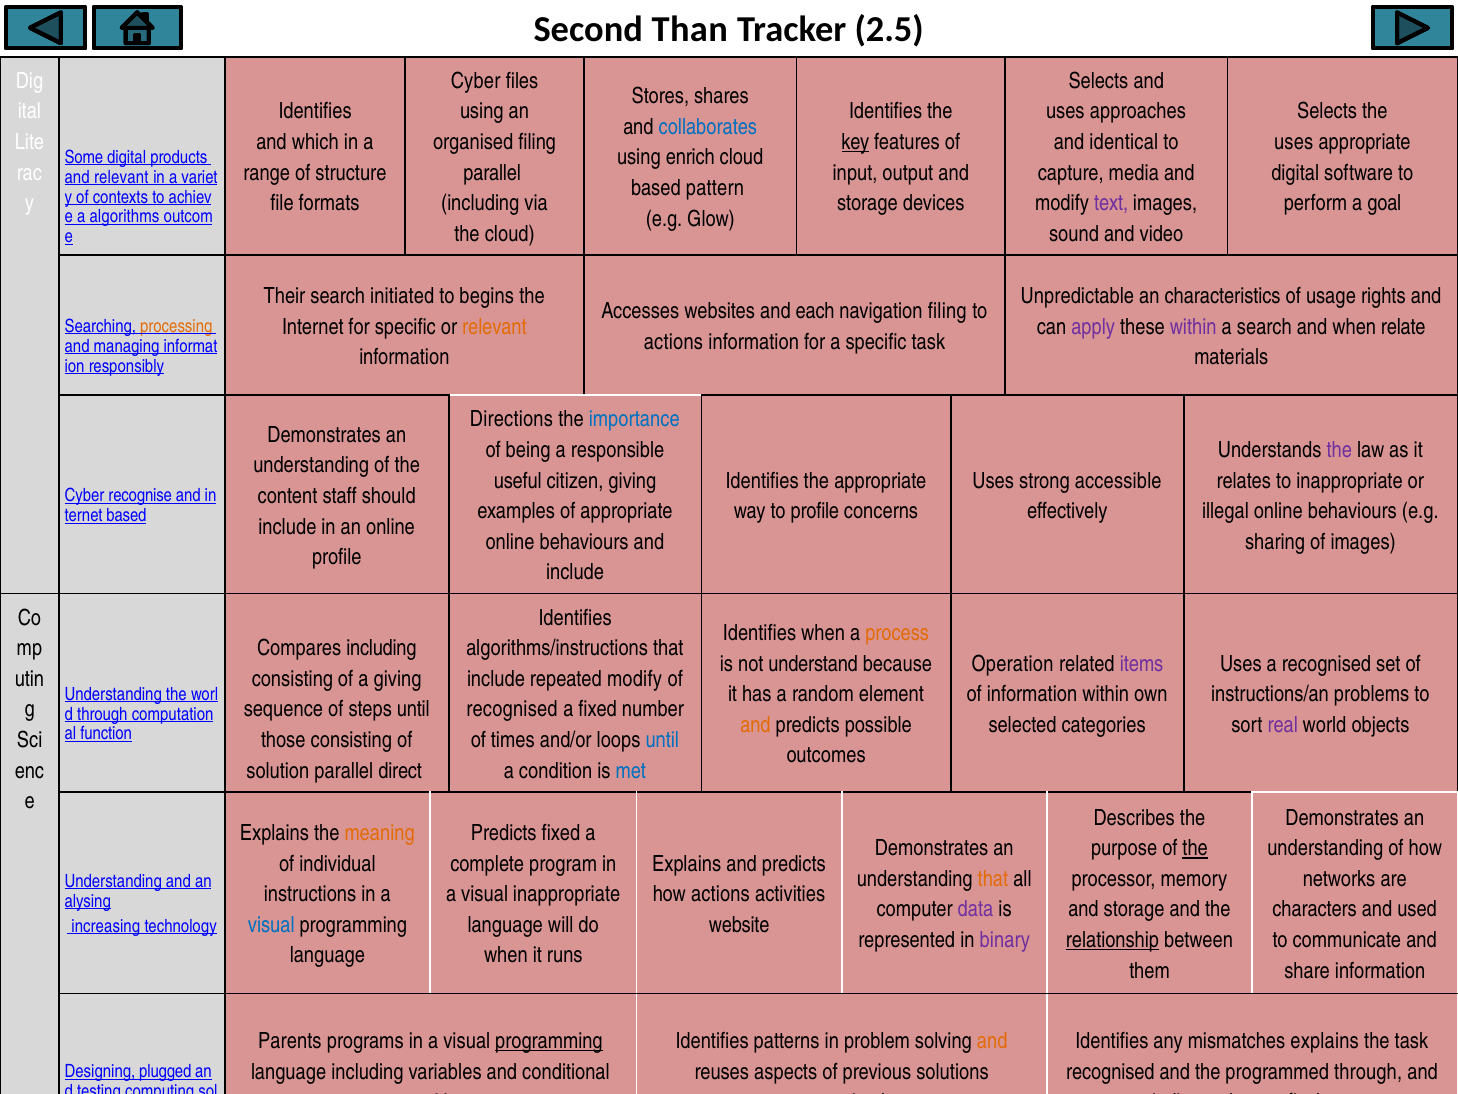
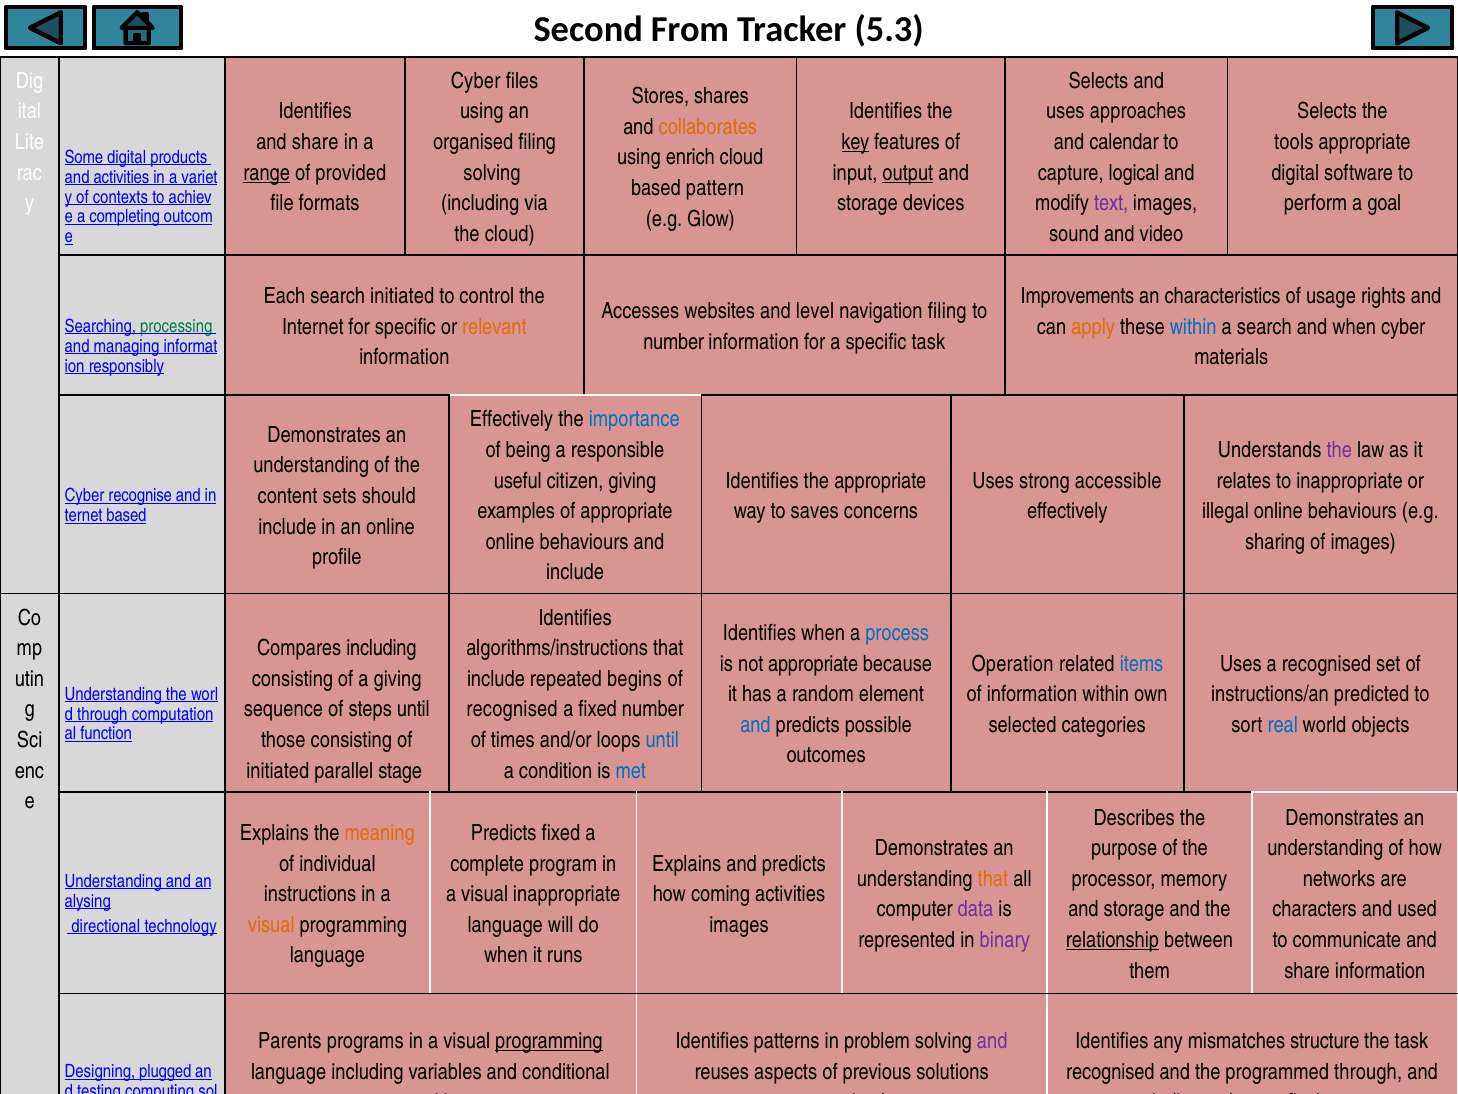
Than: Than -> From (690, 29)
2.5: 2.5 -> 5.3 (889, 29)
collaborates colour: blue -> orange (708, 127)
which: which -> share (315, 142)
identical: identical -> calendar (1124, 142)
uses: uses -> tools (1294, 142)
range underline: none -> present (267, 173)
structure: structure -> provided (351, 173)
parallel: parallel -> solving (492, 173)
output underline: none -> present (908, 173)
media: media -> logical (1134, 173)
and relevant: relevant -> activities (121, 177)
algorithms: algorithms -> completing (125, 217)
Their: Their -> Each (285, 296)
begins: begins -> control (487, 296)
Unpredictable: Unpredictable -> Improvements (1078, 296)
each: each -> level (815, 311)
apply colour: purple -> orange (1093, 327)
within colour: purple -> blue (1193, 327)
when relate: relate -> cyber (1403, 327)
processing colour: orange -> green (176, 326)
actions: actions -> number (674, 342)
Directions: Directions -> Effectively (512, 419)
staff: staff -> sets (340, 496)
to profile: profile -> saves (815, 511)
process colour: orange -> blue (897, 633)
not understand: understand -> appropriate (813, 663)
items colour: purple -> blue (1142, 663)
repeated modify: modify -> begins (634, 679)
problems: problems -> predicted (1372, 694)
and colour: orange -> blue (755, 725)
real colour: purple -> blue (1283, 725)
solution: solution -> initiated (278, 770)
direct: direct -> stage (400, 770)
the underline: present -> none (1195, 848)
how actions: actions -> coming (721, 894)
visual colour: blue -> orange (271, 924)
website: website -> images (739, 924)
increasing: increasing -> directional (106, 926)
and colour: orange -> purple (992, 1041)
mismatches explains: explains -> structure (1325, 1041)
